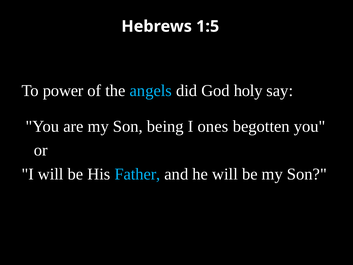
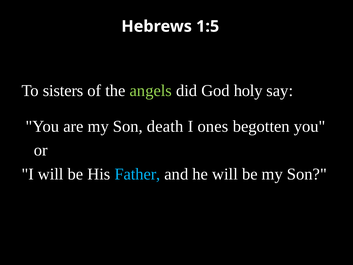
power: power -> sisters (63, 91)
angels colour: light blue -> light green (151, 91)
being: being -> death (165, 126)
